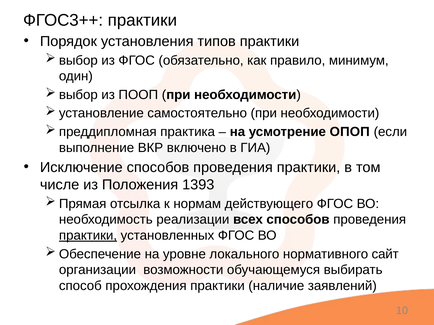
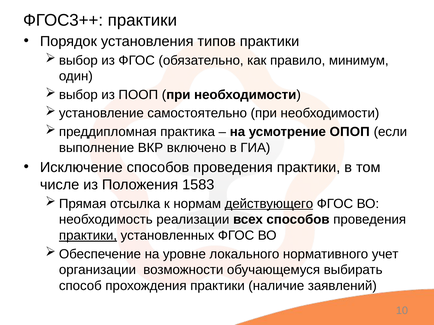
1393: 1393 -> 1583 (198, 185)
действующего underline: none -> present (269, 204)
сайт: сайт -> учет (385, 254)
